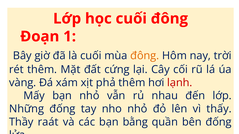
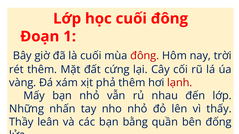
đông colour: orange -> red (145, 56)
Những đống: đống -> nhấn (62, 109)
raát: raát -> leân (48, 122)
